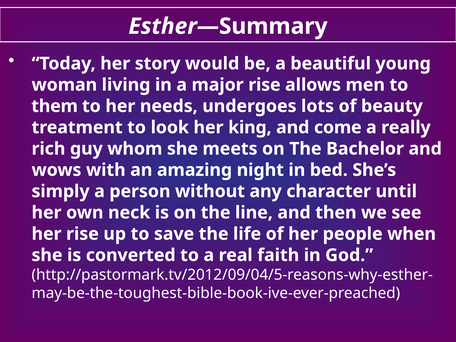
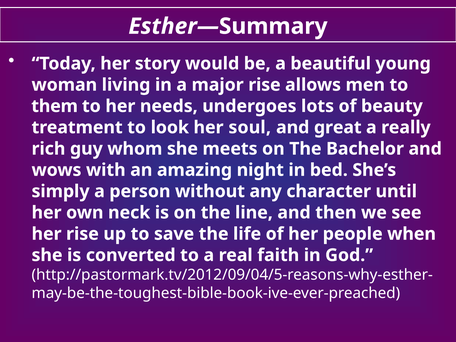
king: king -> soul (250, 127)
come: come -> great (338, 127)
